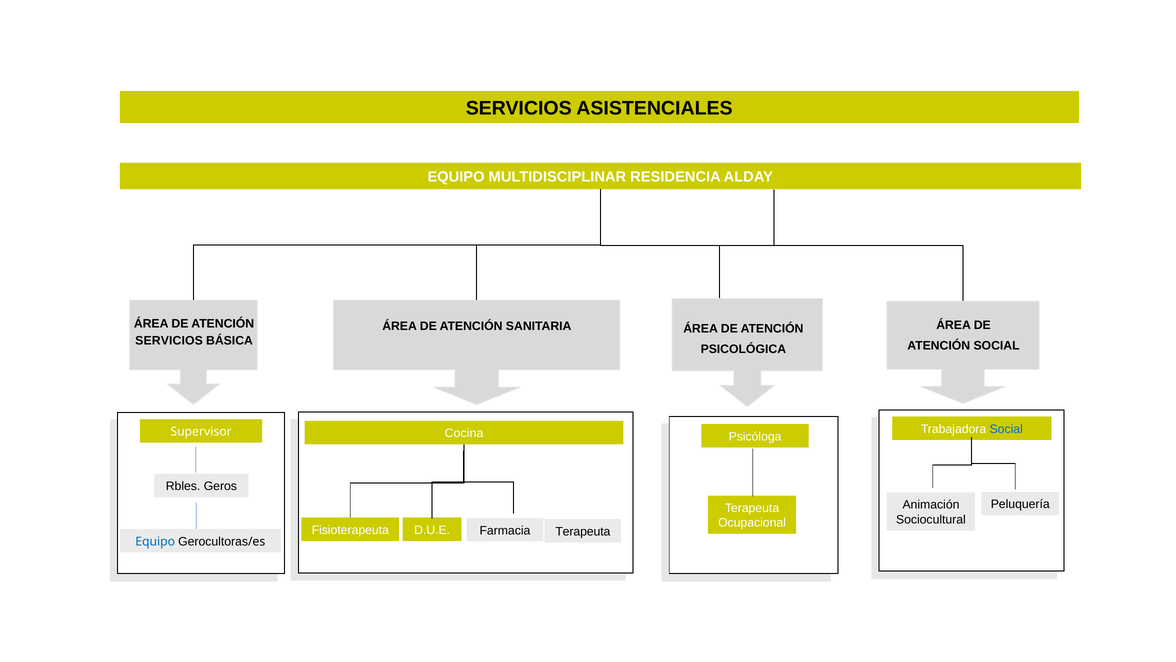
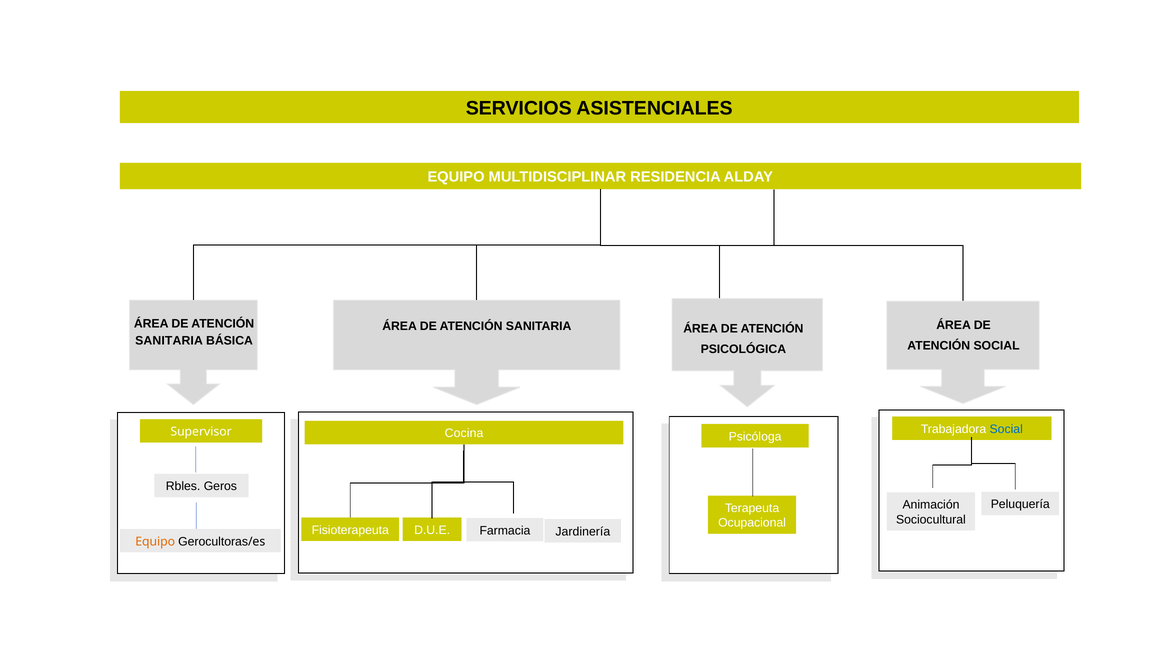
SERVICIOS: SERVICIOS -> SANITARIA (169, 340)
Farmacia Terapeuta: Terapeuta -> Jardinería (583, 531)
Equipo colour: blue -> orange (155, 541)
